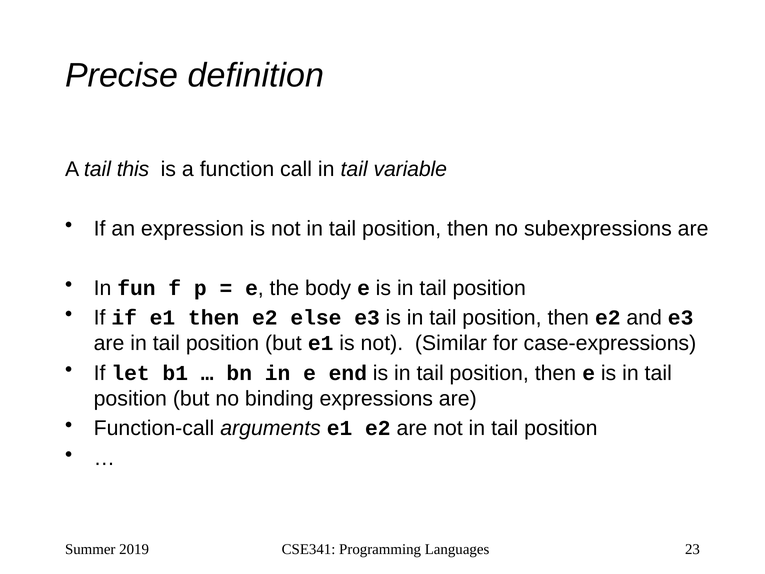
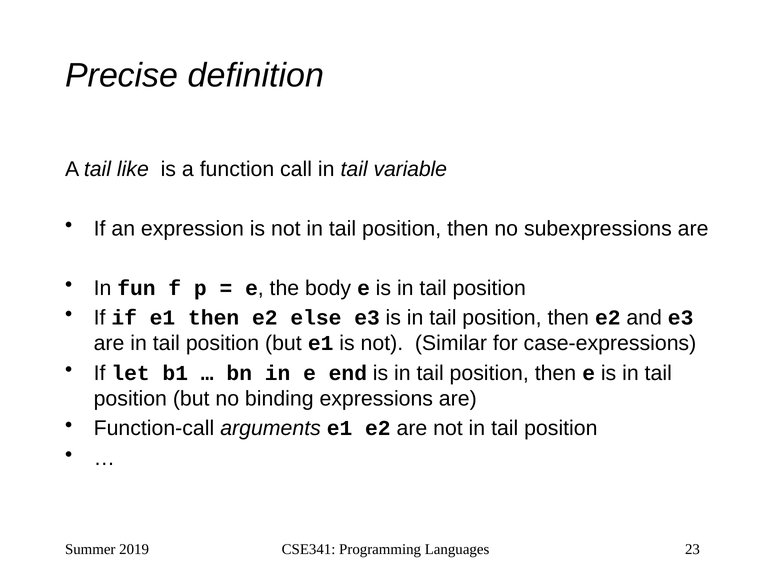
this: this -> like (133, 169)
